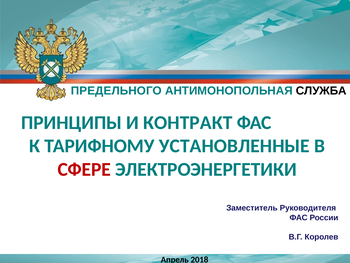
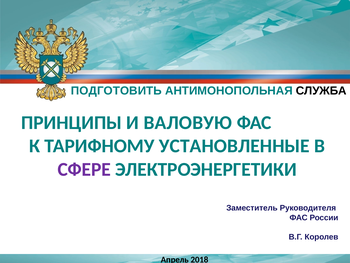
ПРЕДЕЛЬНОГО: ПРЕДЕЛЬНОГО -> ПОДГОТОВИТЬ (116, 91)
КОНТРАКТ: КОНТРАКТ -> ВАЛОВУЮ (188, 122)
СФЕРЕ colour: red -> purple (84, 169)
